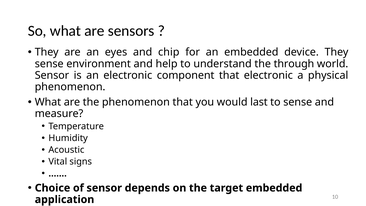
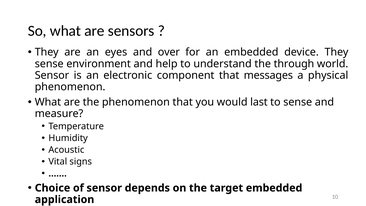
chip: chip -> over (169, 52)
that electronic: electronic -> messages (268, 75)
